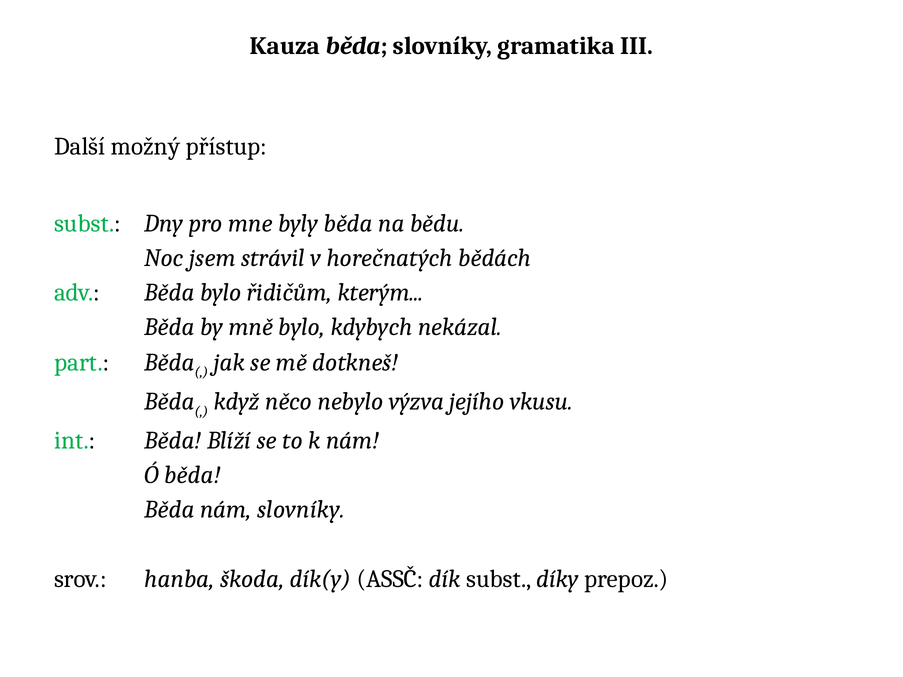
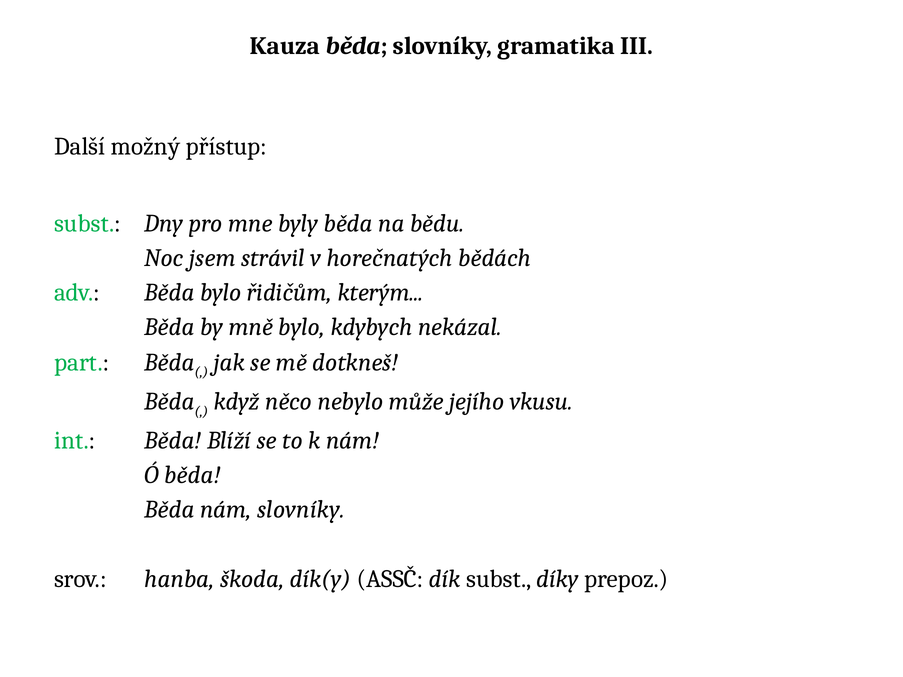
výzva: výzva -> může (416, 402)
